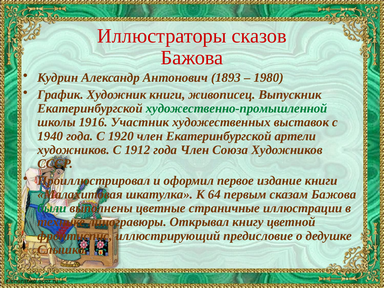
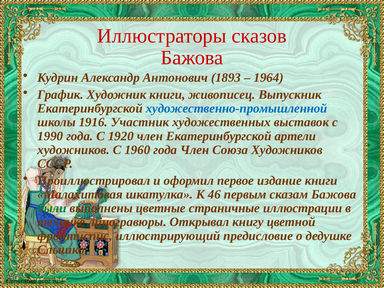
1980: 1980 -> 1964 (269, 78)
художественно-промышленной colour: green -> blue (237, 108)
1940: 1940 -> 1990 (50, 136)
1912: 1912 -> 1960 (137, 150)
64: 64 -> 46 (214, 194)
